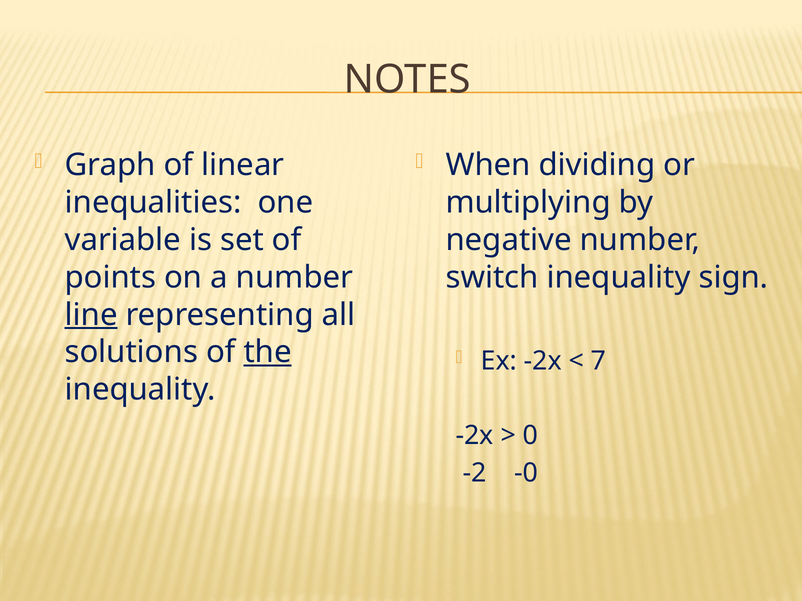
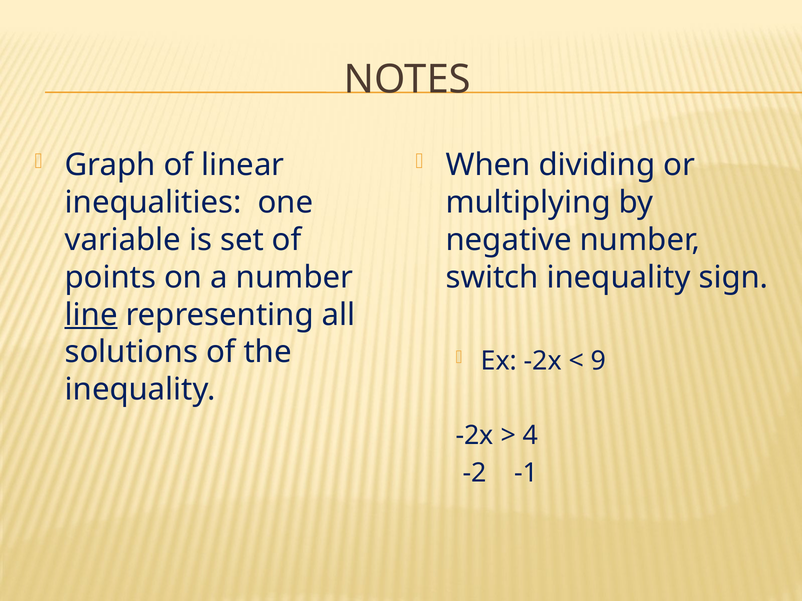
the underline: present -> none (268, 352)
7: 7 -> 9 (599, 361)
0: 0 -> 4 (531, 436)
-0: -0 -> -1 (526, 473)
